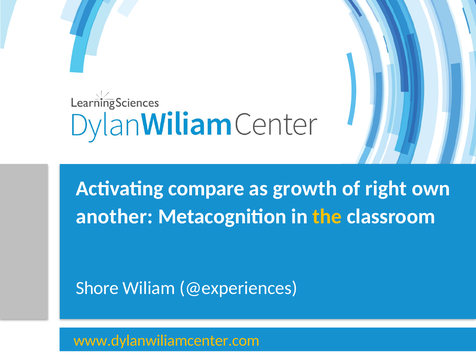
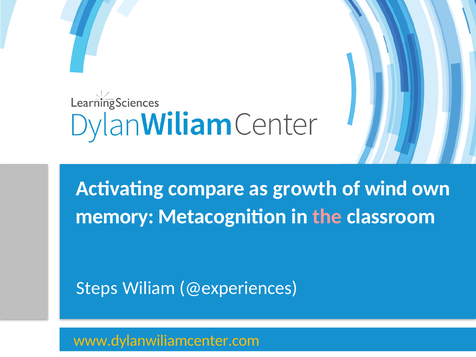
right: right -> wind (386, 188)
another: another -> memory (115, 216)
the colour: yellow -> pink (327, 216)
Shore: Shore -> Steps (97, 288)
